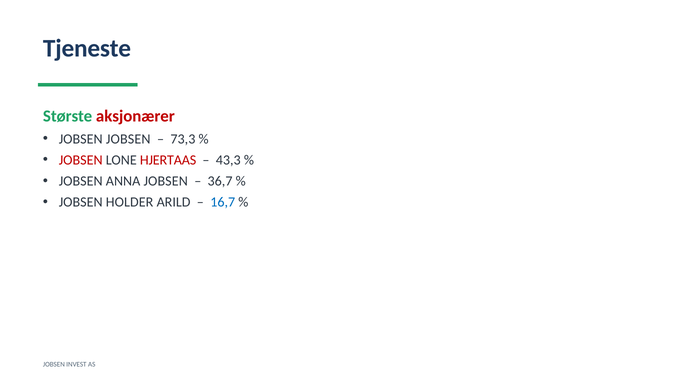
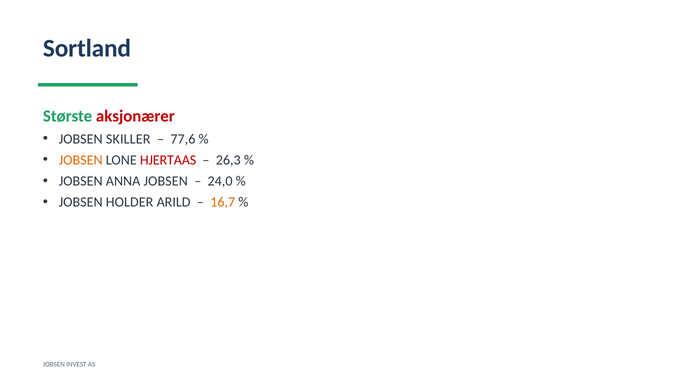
Tjeneste: Tjeneste -> Sortland (87, 48)
JOBSEN JOBSEN: JOBSEN -> SKILLER (128, 139)
73,3: 73,3 -> 77,6 (183, 139)
JOBSEN colour: red -> orange (81, 160)
43,3: 43,3 -> 26,3 (228, 160)
36,7: 36,7 -> 24,0 (220, 181)
16,7 colour: blue -> orange (223, 202)
